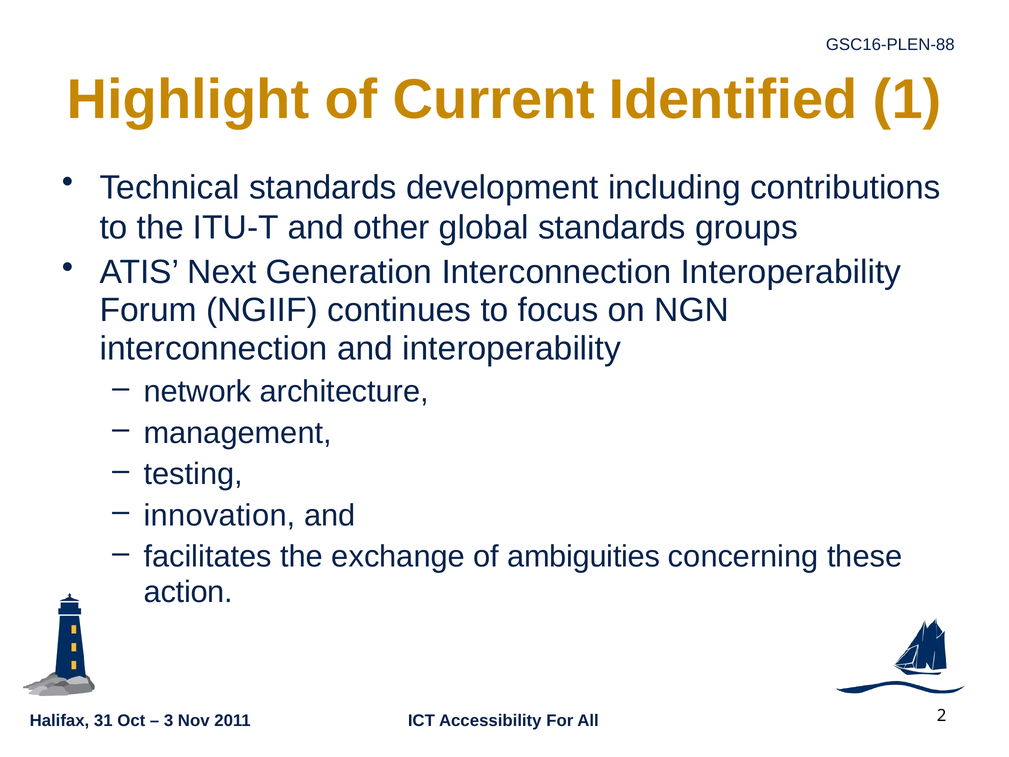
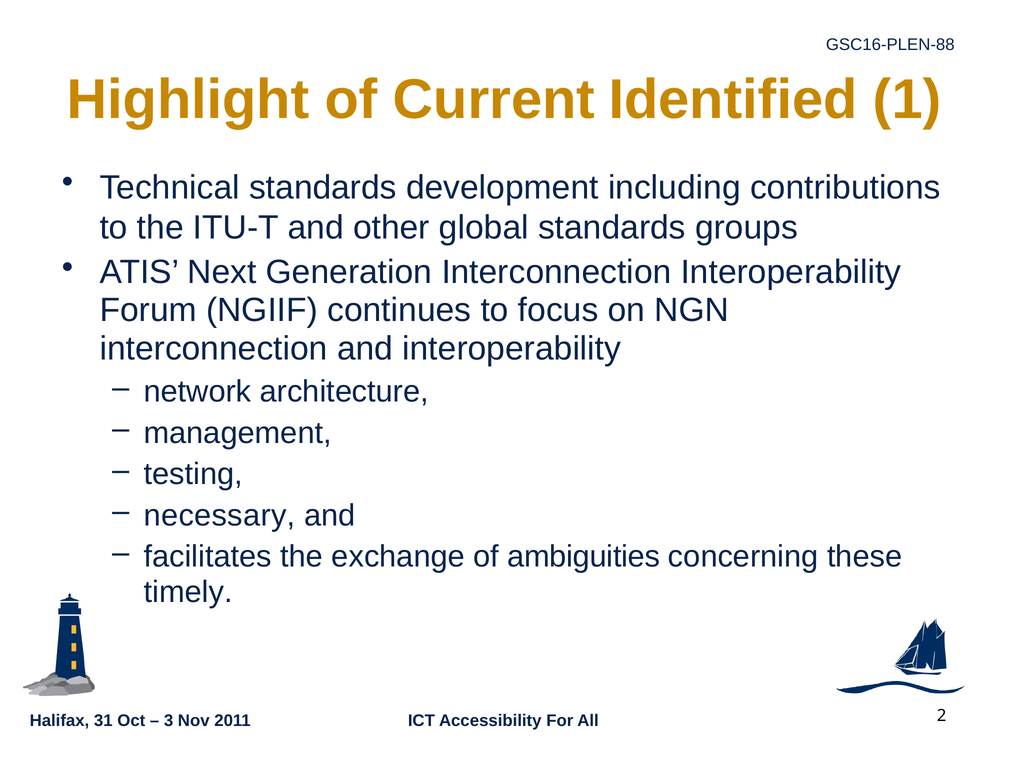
innovation: innovation -> necessary (220, 515)
action: action -> timely (188, 592)
